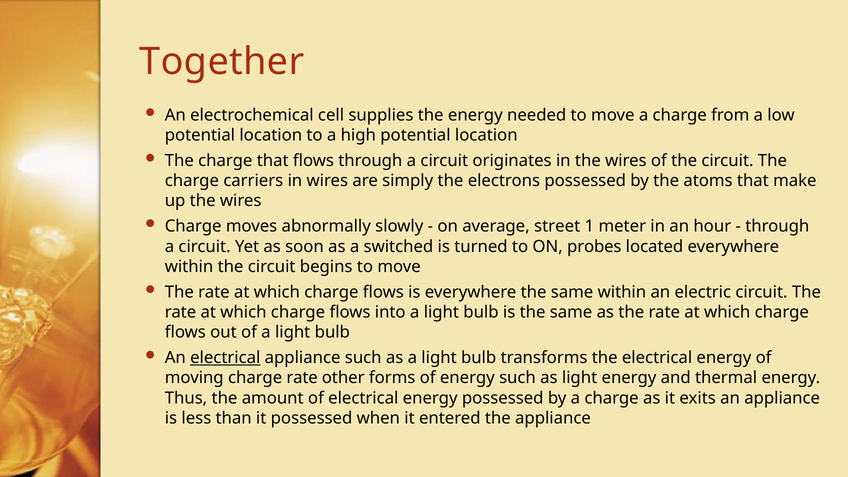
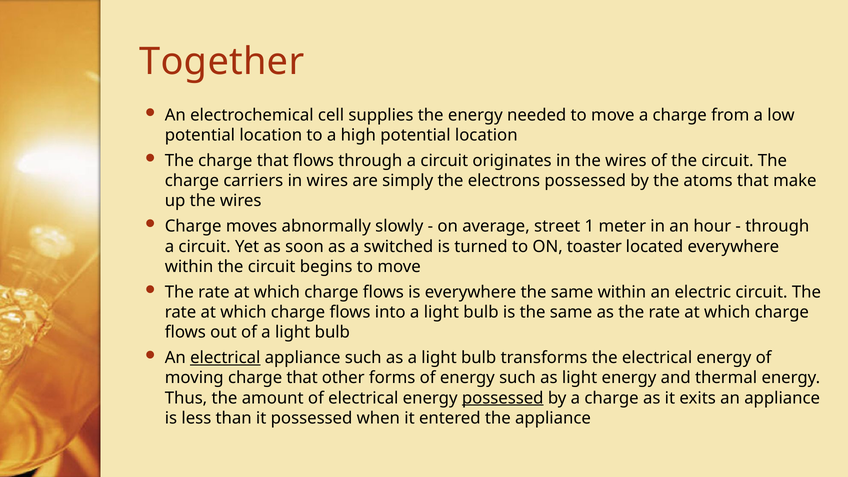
probes: probes -> toaster (594, 246)
moving charge rate: rate -> that (302, 378)
possessed underline: none -> present (503, 398)
